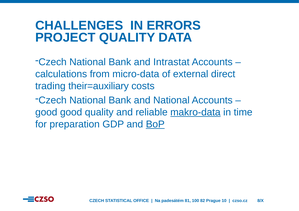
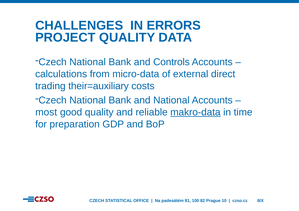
Intrastat: Intrastat -> Controls (171, 62)
good: good -> most (46, 112)
BoP underline: present -> none (155, 124)
